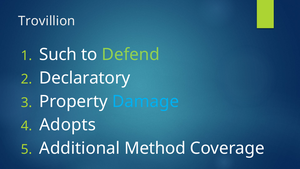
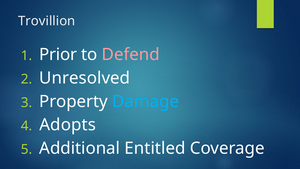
Such: Such -> Prior (58, 55)
Defend colour: light green -> pink (131, 55)
Declaratory: Declaratory -> Unresolved (85, 78)
Method: Method -> Entitled (155, 148)
